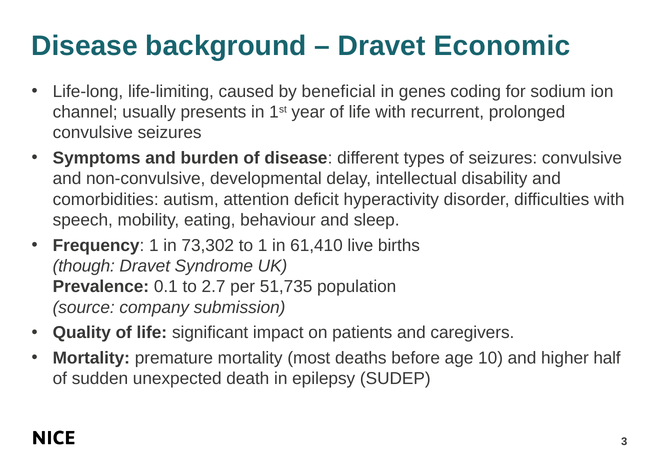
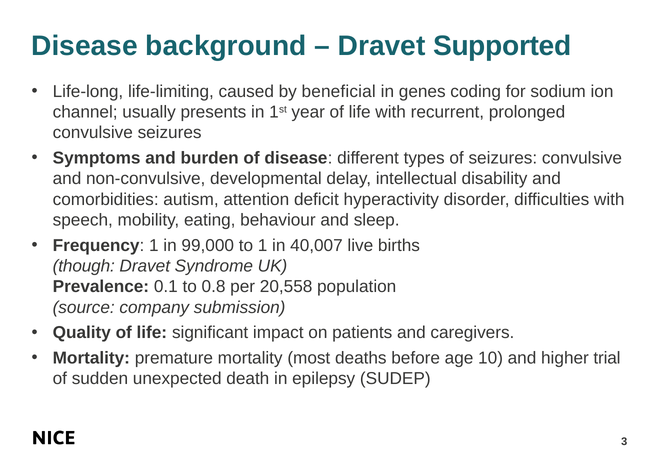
Economic: Economic -> Supported (502, 46)
73,302: 73,302 -> 99,000 (208, 245)
61,410: 61,410 -> 40,007 (316, 245)
2.7: 2.7 -> 0.8 (214, 287)
51,735: 51,735 -> 20,558 (286, 287)
half: half -> trial (607, 358)
